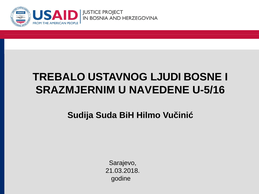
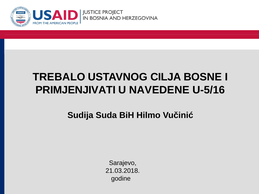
LJUDI: LJUDI -> CILJA (166, 77)
SRAZMJERNIM: SRAZMJERNIM -> PRIMJENJIVATI (76, 90)
